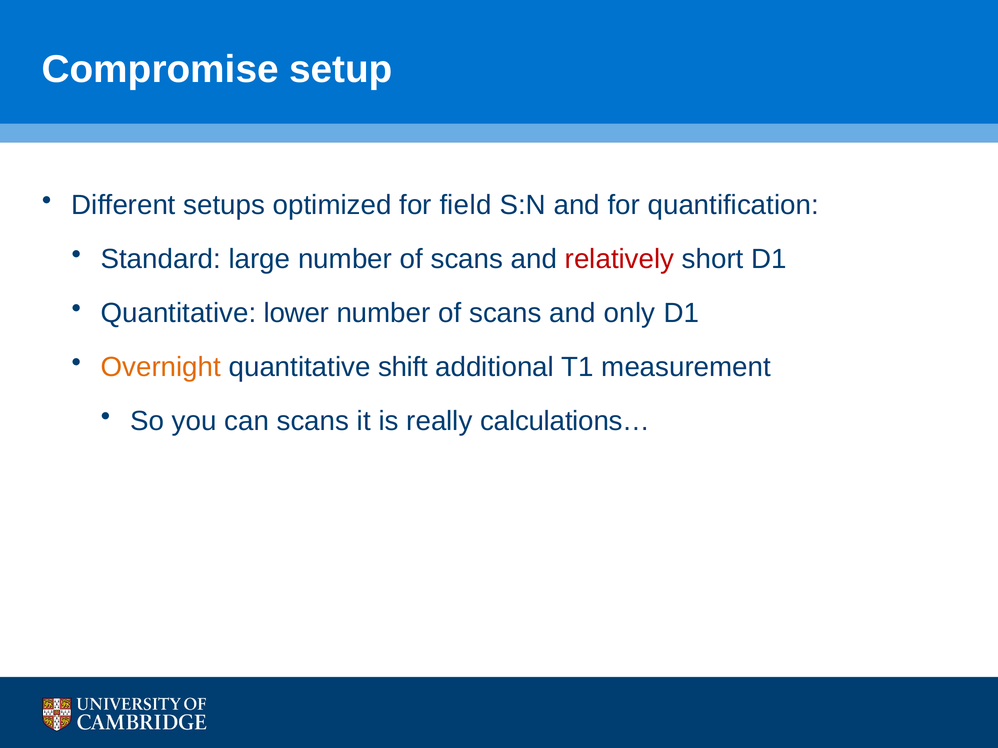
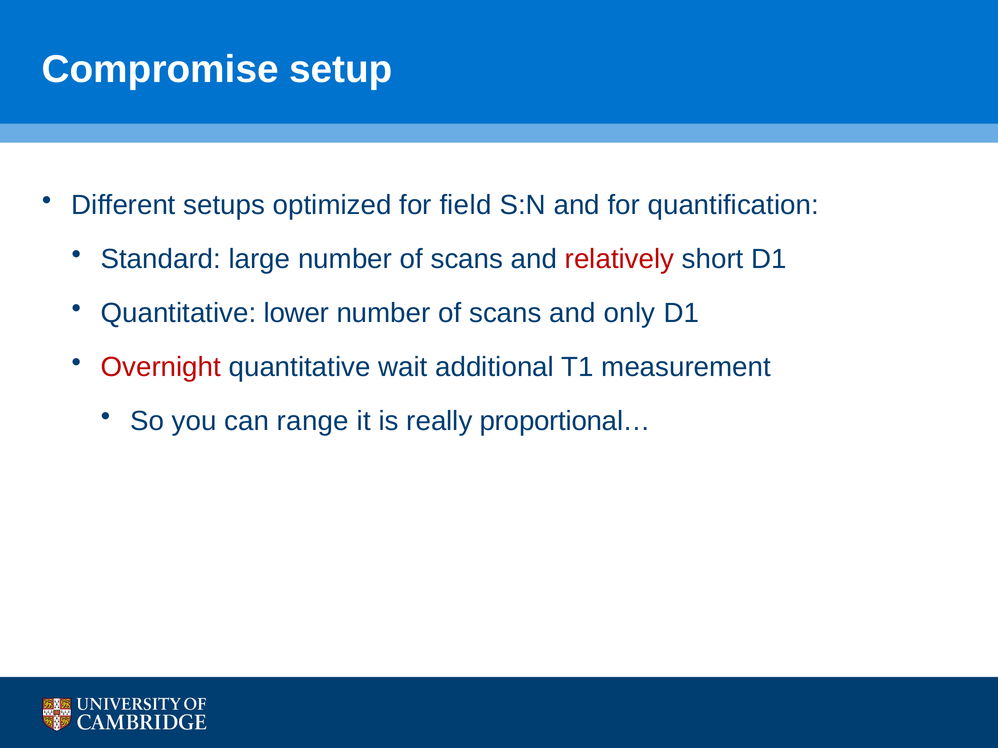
Overnight colour: orange -> red (161, 367)
shift: shift -> wait (403, 367)
can scans: scans -> range (313, 421)
calculations…: calculations… -> proportional… (565, 421)
